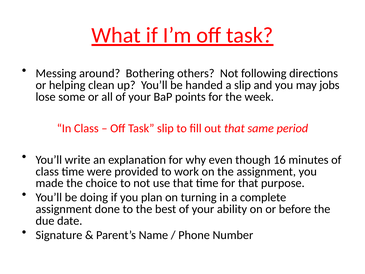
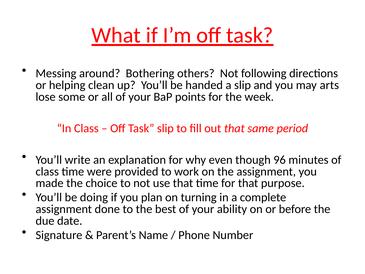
jobs: jobs -> arts (329, 85)
16: 16 -> 96 (280, 160)
